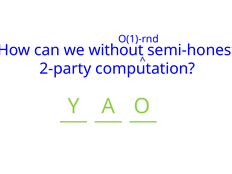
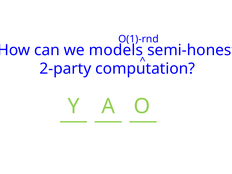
without: without -> models (116, 50)
